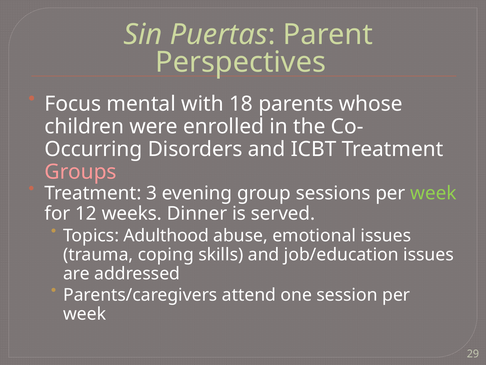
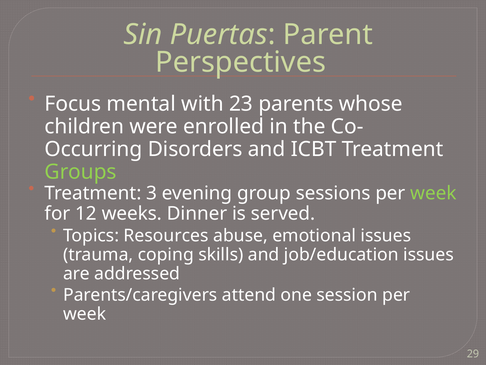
18: 18 -> 23 (241, 104)
Groups colour: pink -> light green (81, 172)
Adulthood: Adulthood -> Resources (166, 235)
